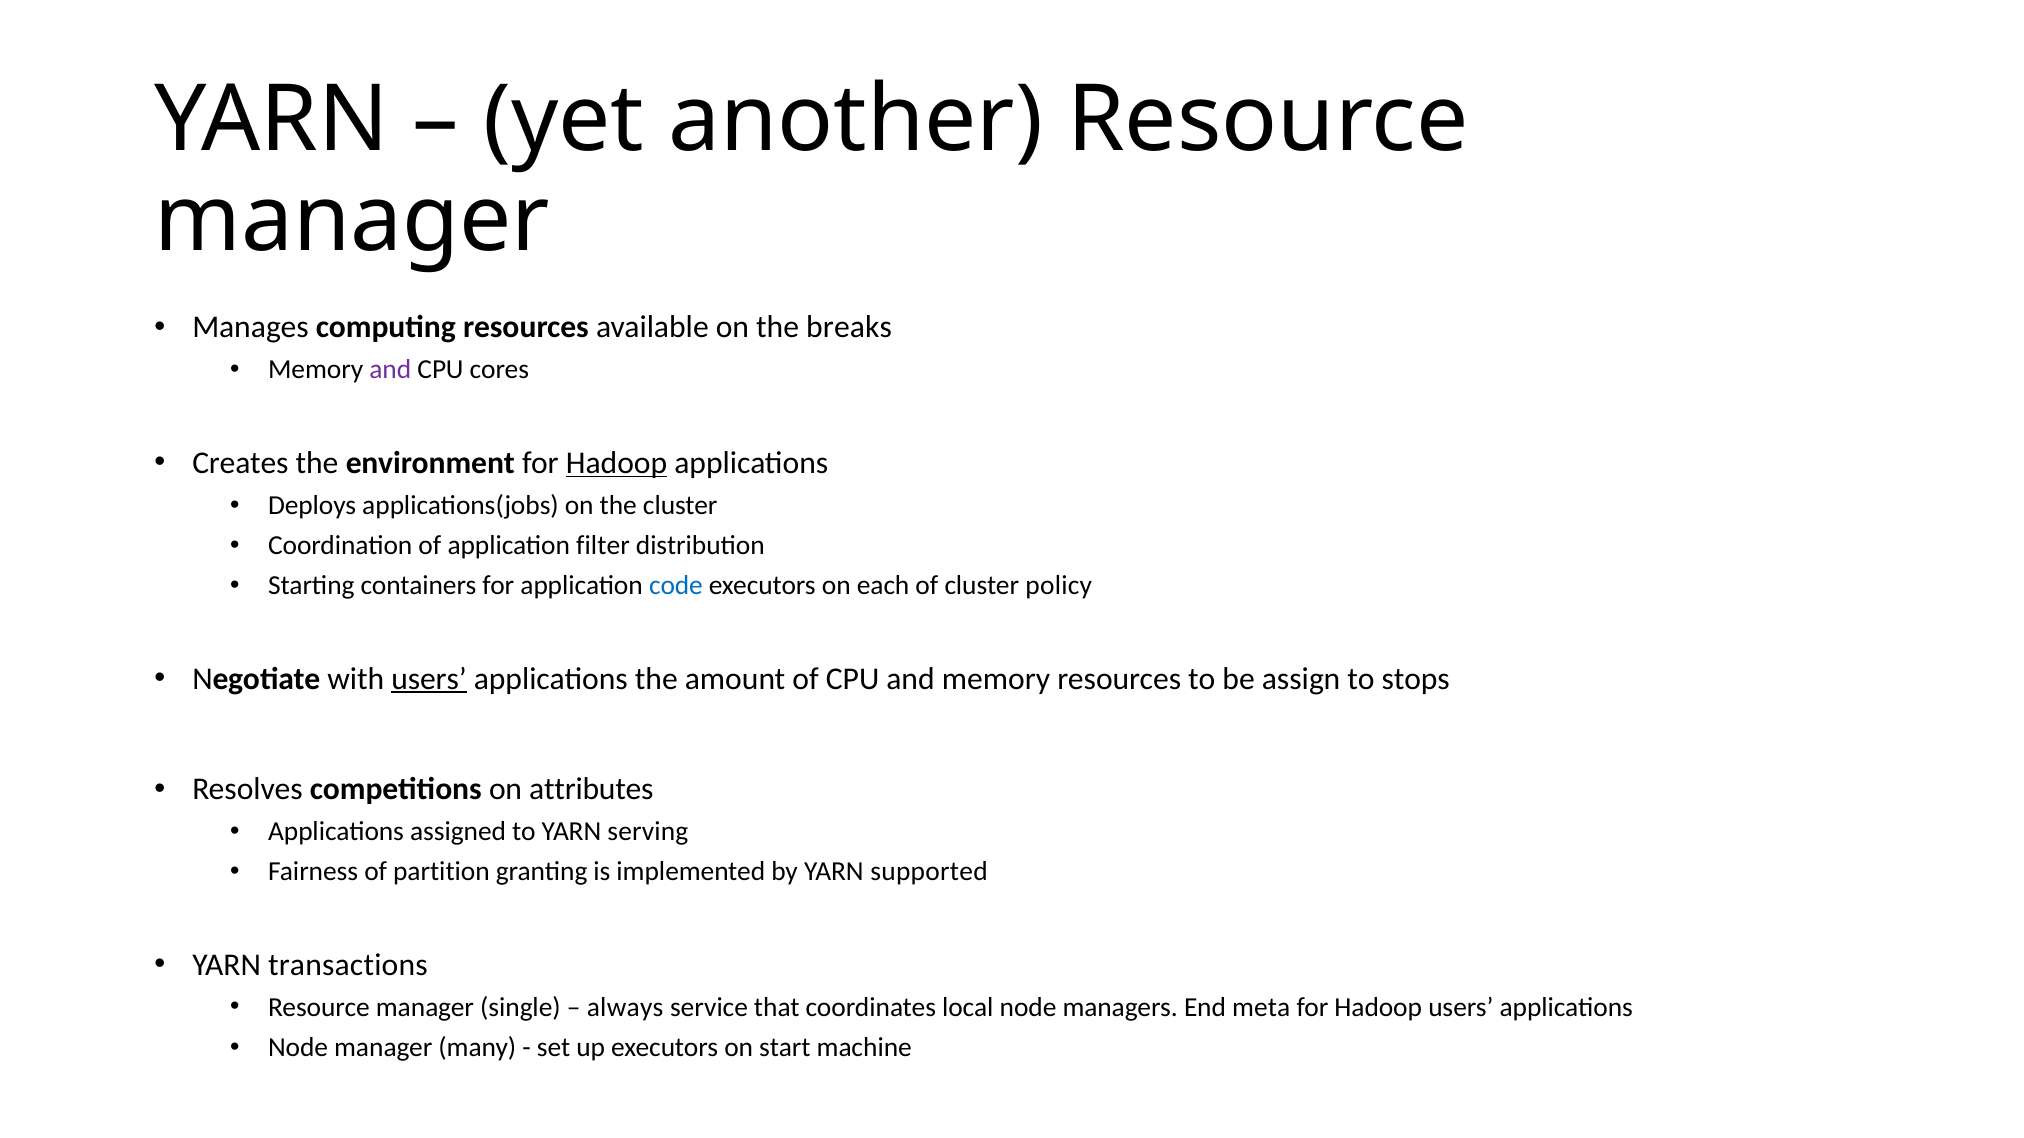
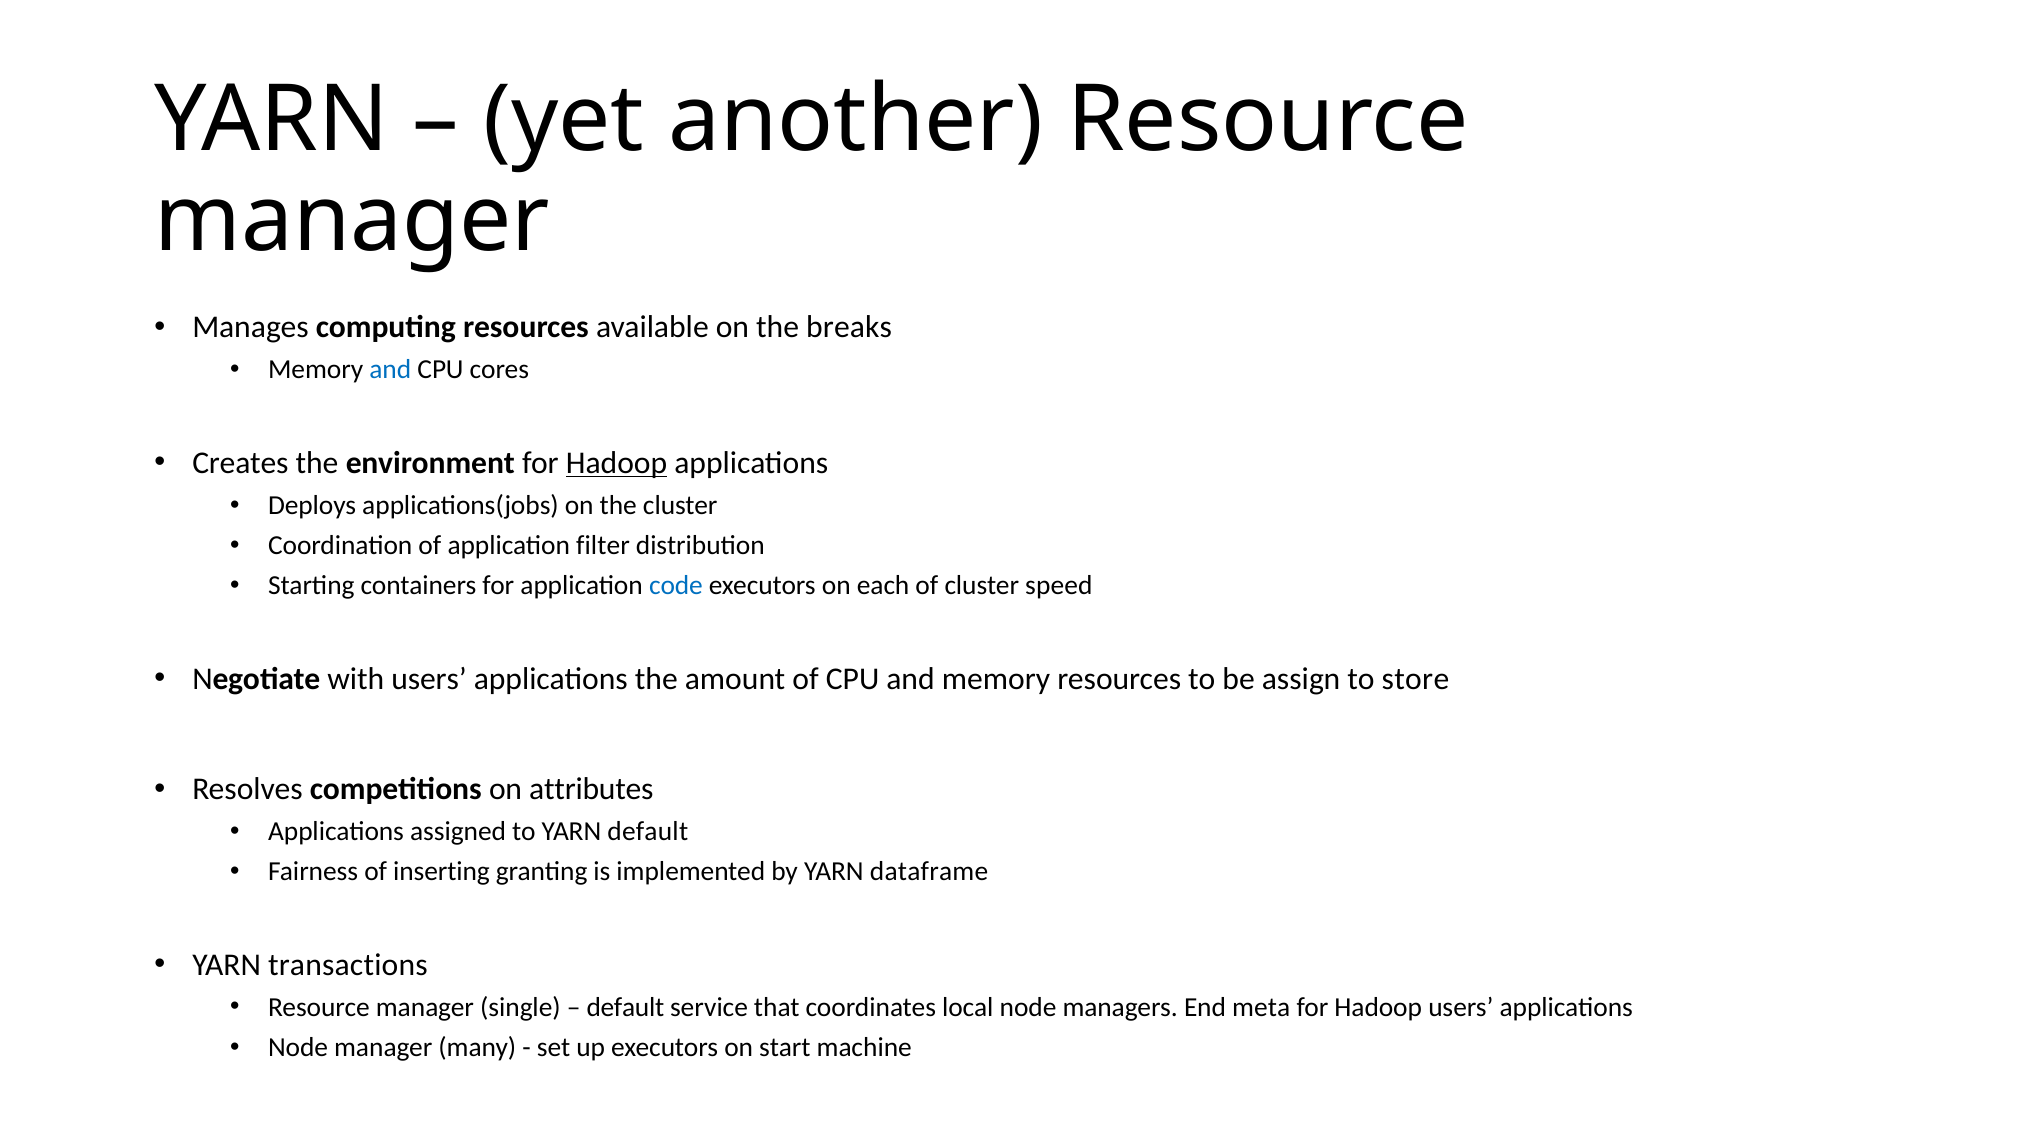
and colour: purple -> blue (390, 370)
policy: policy -> speed (1059, 586)
users underline: present -> none (429, 679)
stops: stops -> store (1415, 679)
YARN serving: serving -> default (648, 832)
partition: partition -> inserting (441, 872)
supported: supported -> dataframe (929, 872)
always: always -> default (625, 1008)
